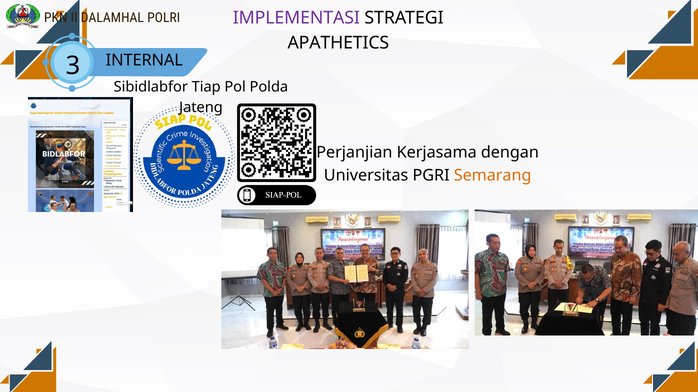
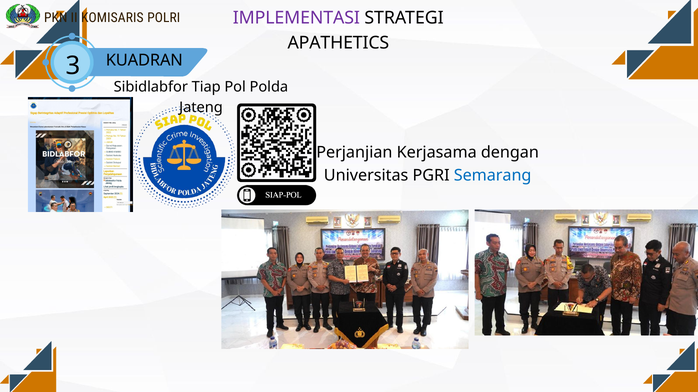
DALAMHAL: DALAMHAL -> KOMISARIS (112, 18)
INTERNAL: INTERNAL -> KUADRAN (144, 60)
Semarang colour: orange -> blue (493, 175)
